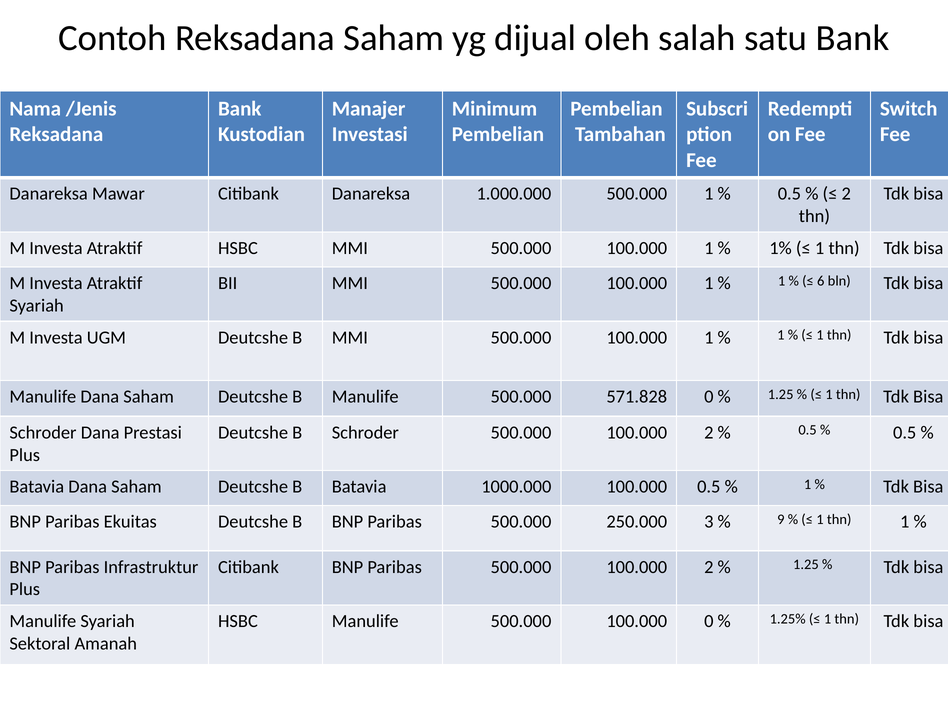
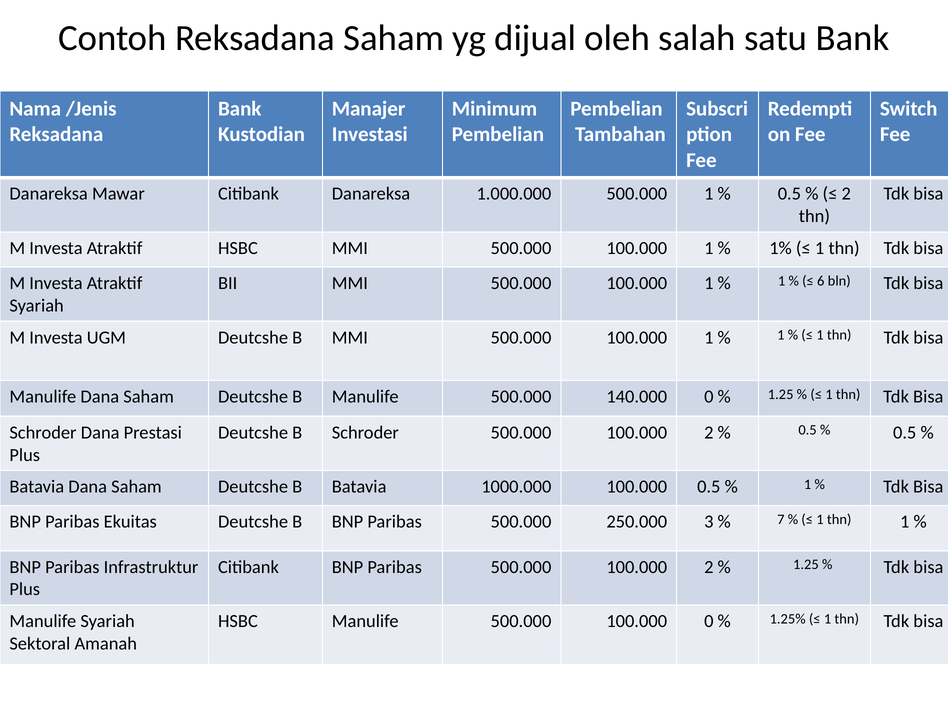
571.828: 571.828 -> 140.000 (637, 397)
9: 9 -> 7 (781, 519)
